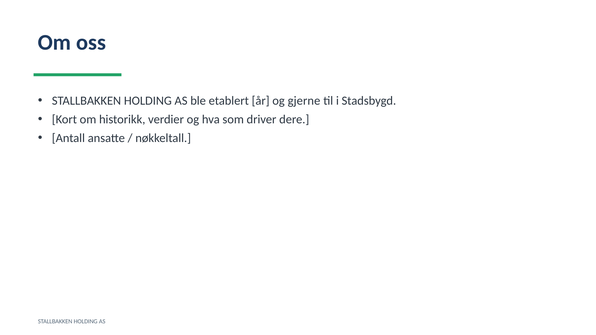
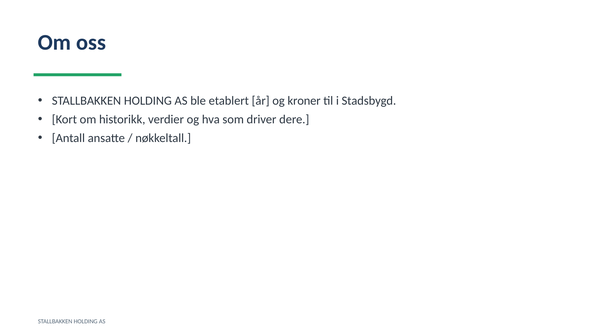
gjerne: gjerne -> kroner (304, 101)
